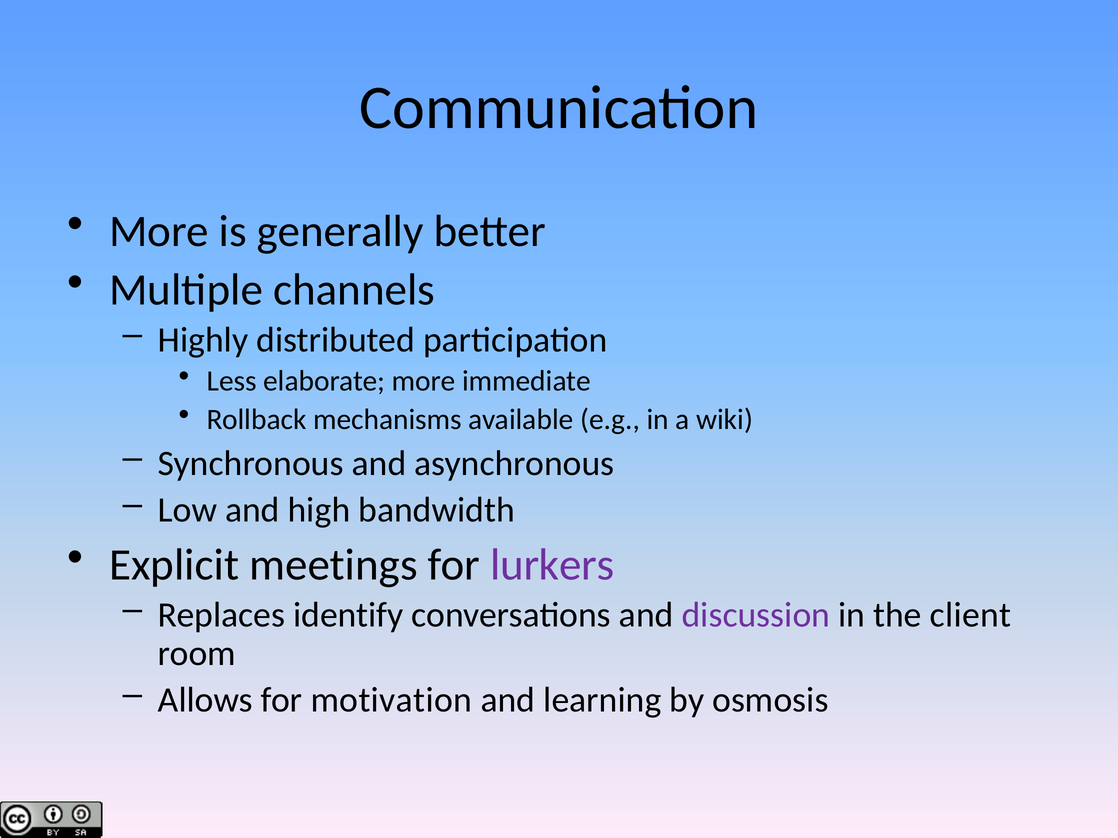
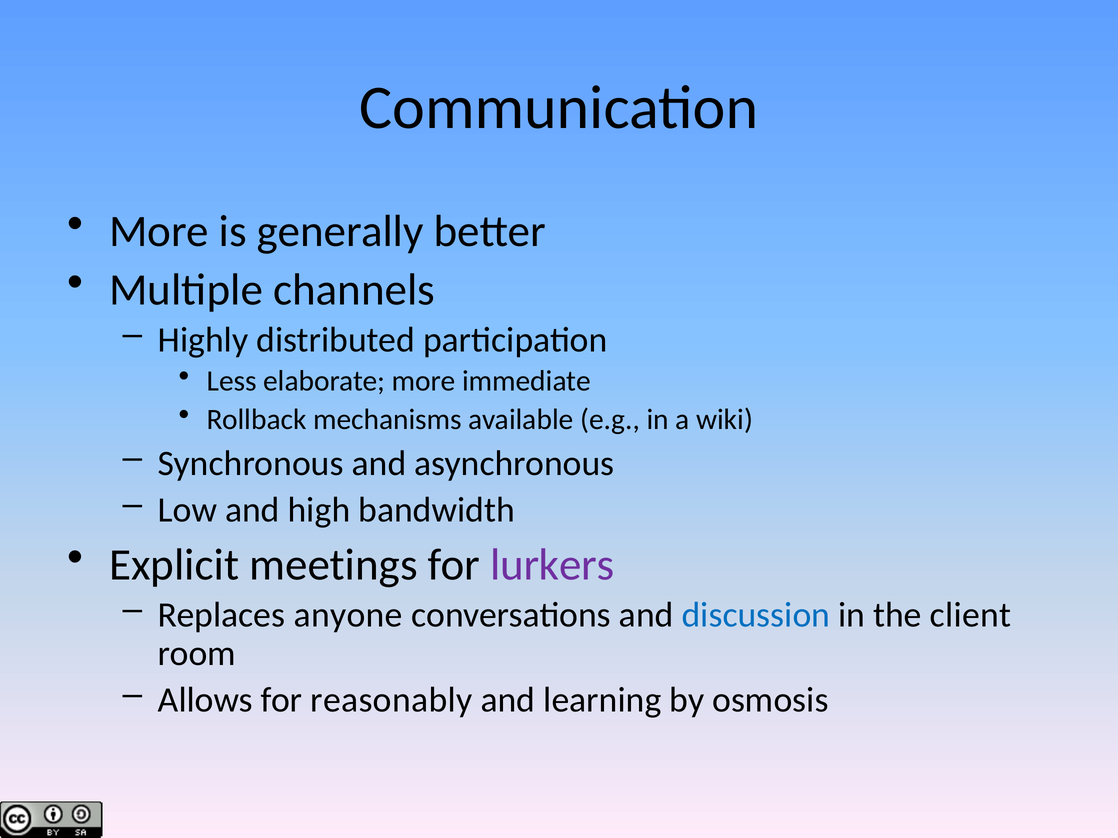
identify: identify -> anyone (348, 615)
discussion colour: purple -> blue (756, 615)
motivation: motivation -> reasonably (391, 700)
